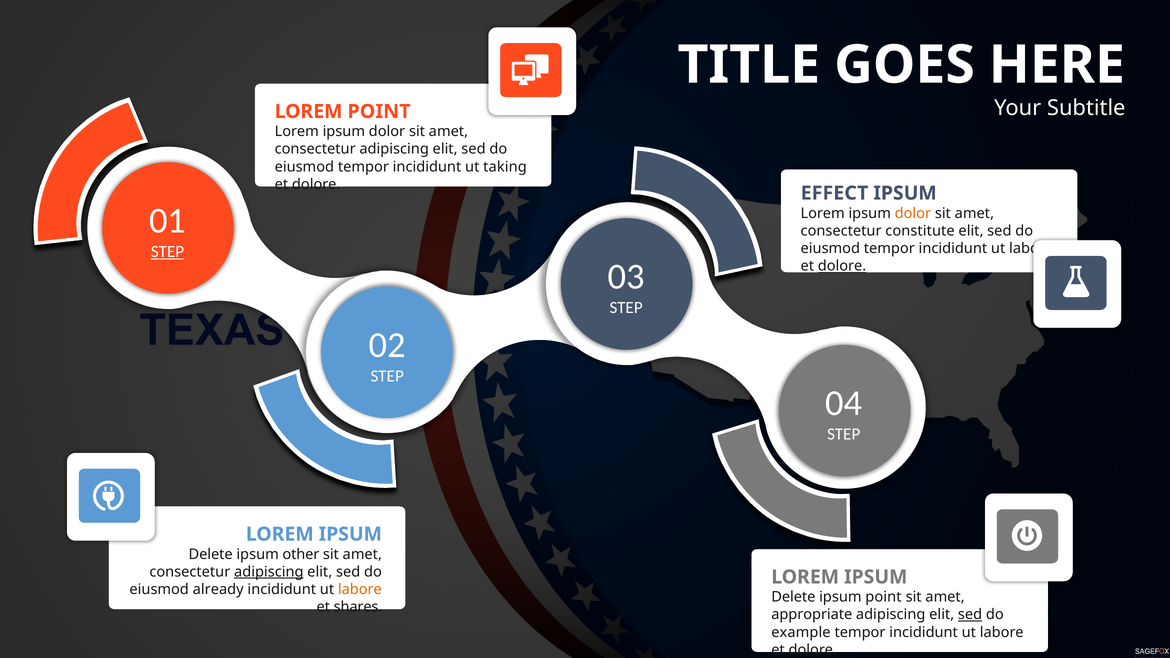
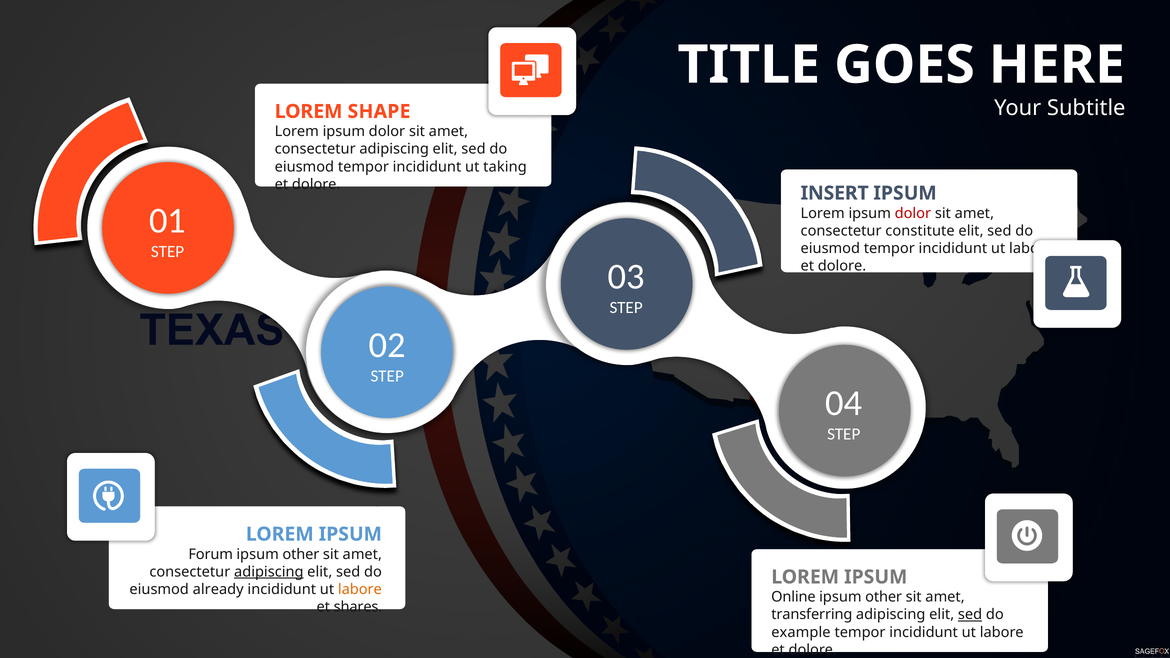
LOREM POINT: POINT -> SHAPE (379, 112)
EFFECT: EFFECT -> INSERT (835, 193)
dolor colour: orange -> red (913, 213)
STEP underline: present -> none (168, 252)
dolore underline: present -> none (842, 266)
Delete: Delete -> Forum (211, 554)
Delete: Delete -> Online (793, 597)
point: point -> other (884, 597)
appropriate: appropriate -> transferring (812, 615)
